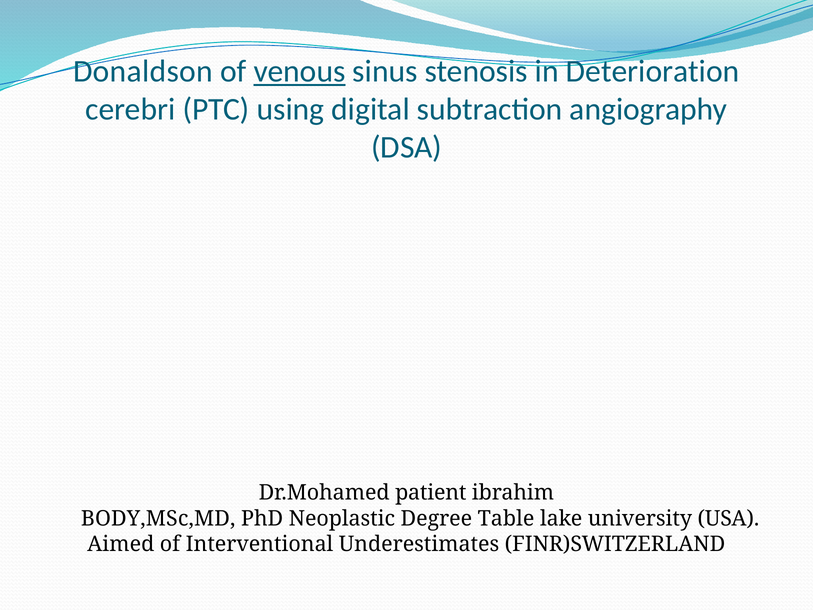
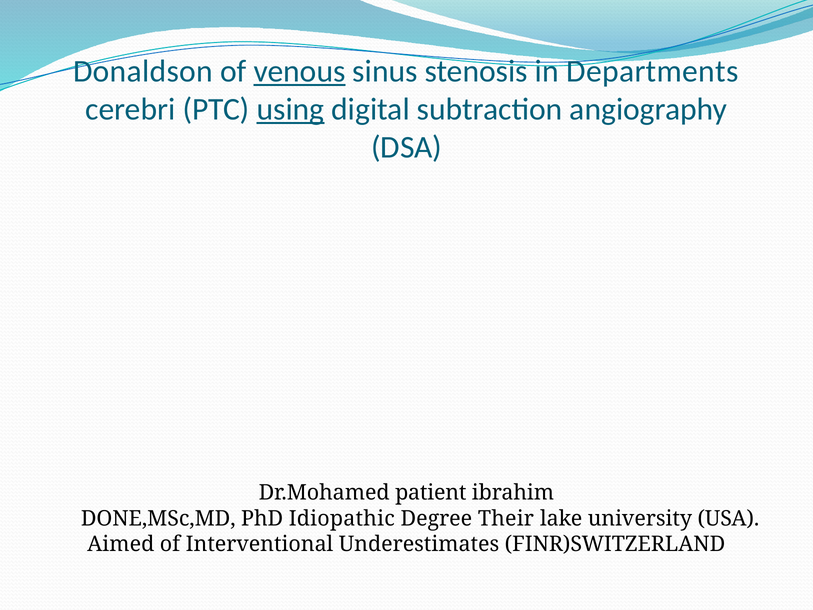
Deterioration: Deterioration -> Departments (653, 72)
using underline: none -> present (290, 109)
BODY,MSc,MD: BODY,MSc,MD -> DONE,MSc,MD (158, 518)
Neoplastic: Neoplastic -> Idiopathic (342, 518)
Table: Table -> Their (506, 518)
